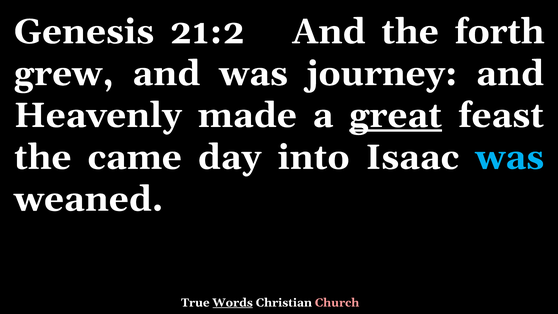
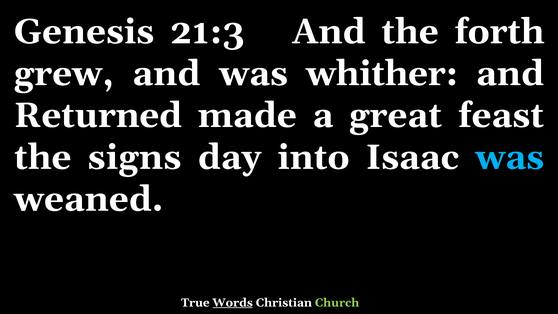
21:2: 21:2 -> 21:3 (207, 32)
journey: journey -> whither (382, 74)
Heavenly: Heavenly -> Returned (98, 115)
great underline: present -> none (396, 115)
came: came -> signs (134, 157)
Church colour: pink -> light green (337, 303)
